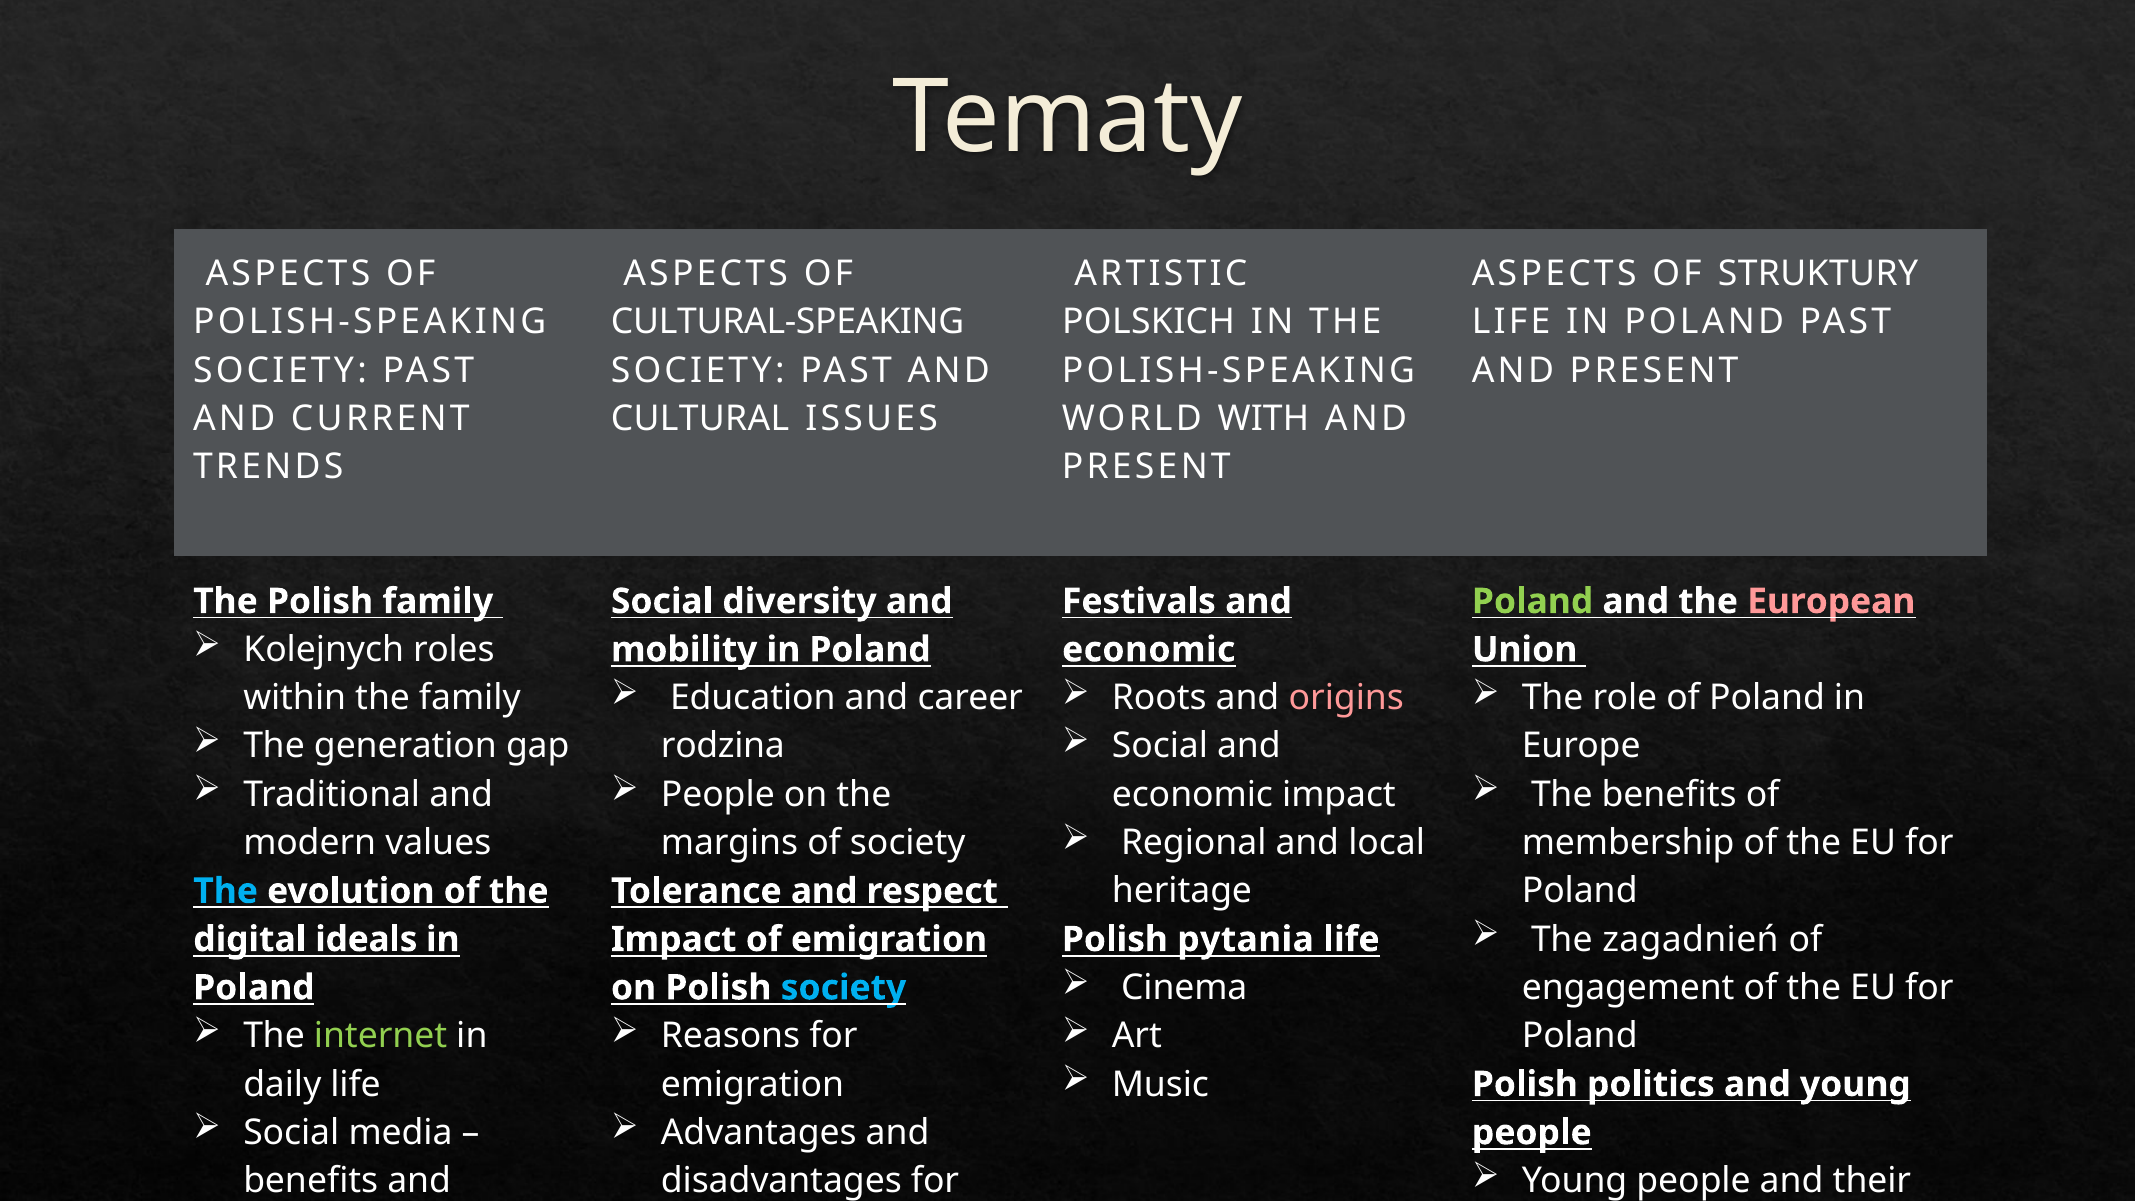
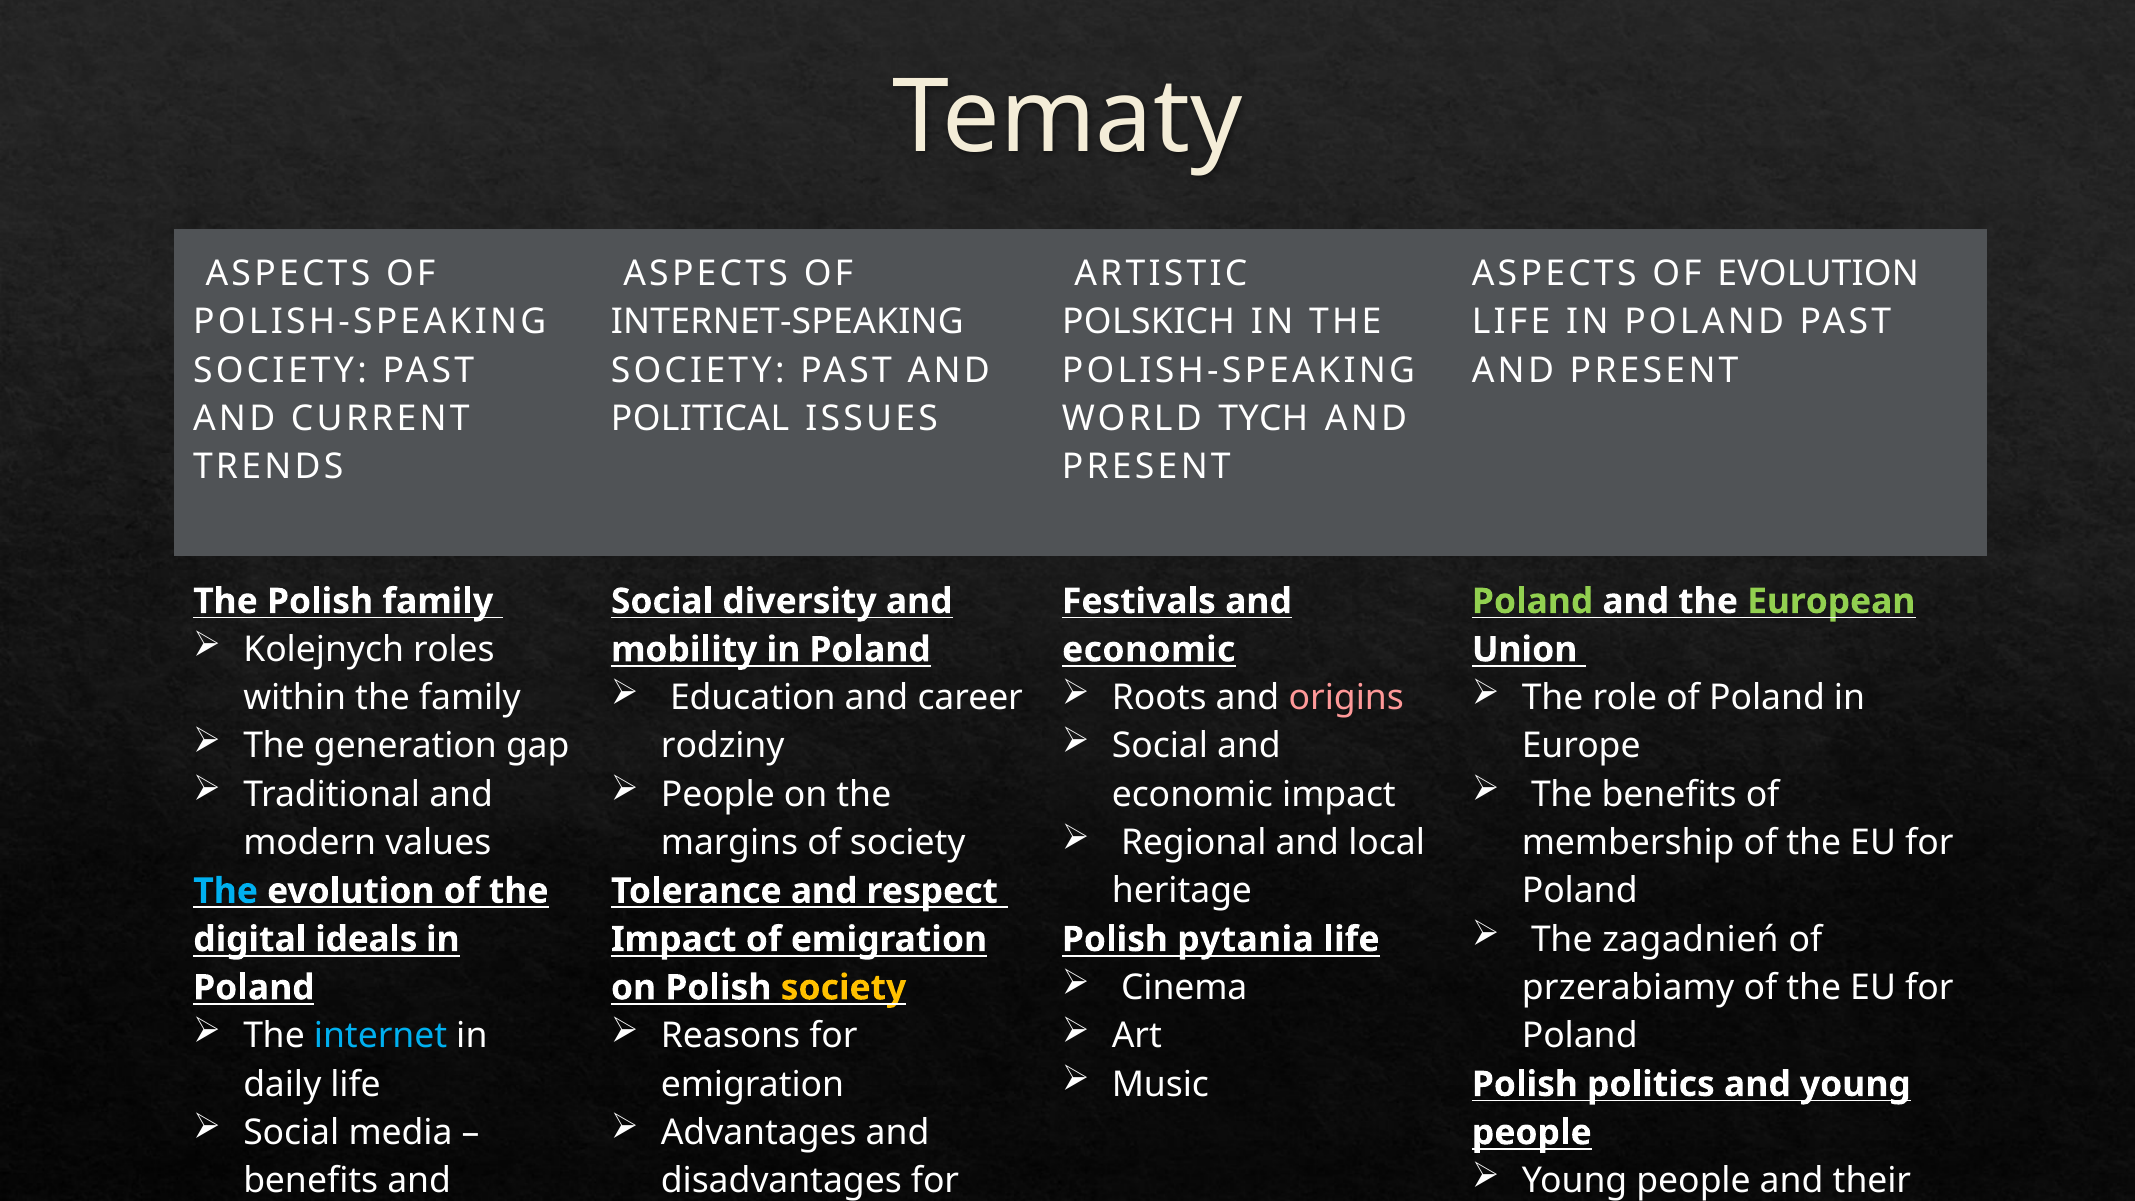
OF STRUKTURY: STRUKTURY -> EVOLUTION (1818, 274)
CULTURAL-SPEAKING: CULTURAL-SPEAKING -> INTERNET-SPEAKING (787, 322)
CULTURAL: CULTURAL -> POLITICAL (700, 419)
WORLD WITH: WITH -> TYCH (1263, 419)
European colour: pink -> light green (1831, 601)
rodzina: rodzina -> rodziny (723, 746)
engagement: engagement -> przerabiamy (1628, 988)
society colour: light blue -> yellow (843, 988)
internet colour: light green -> light blue (381, 1036)
